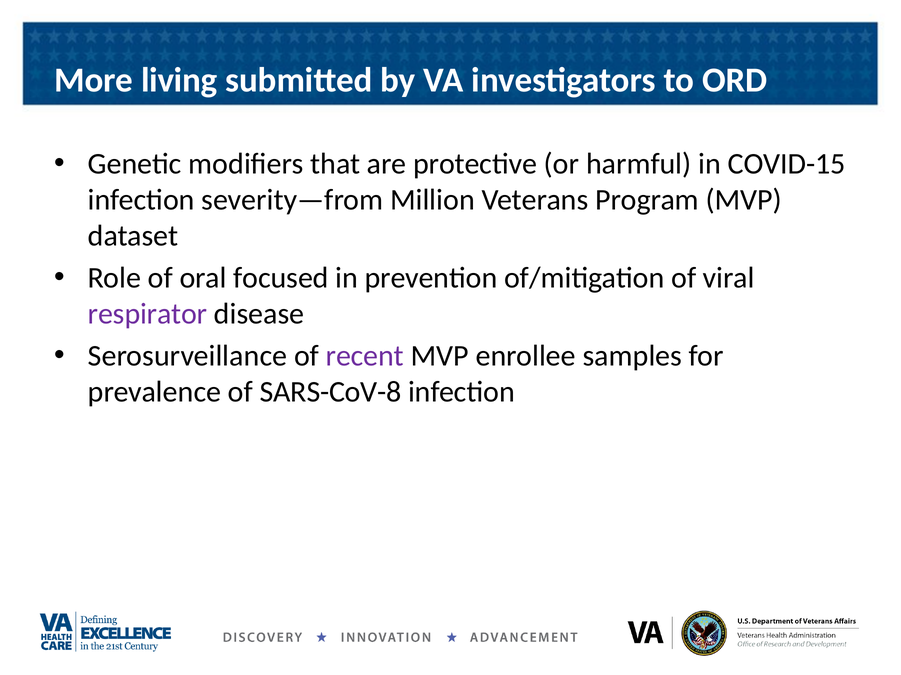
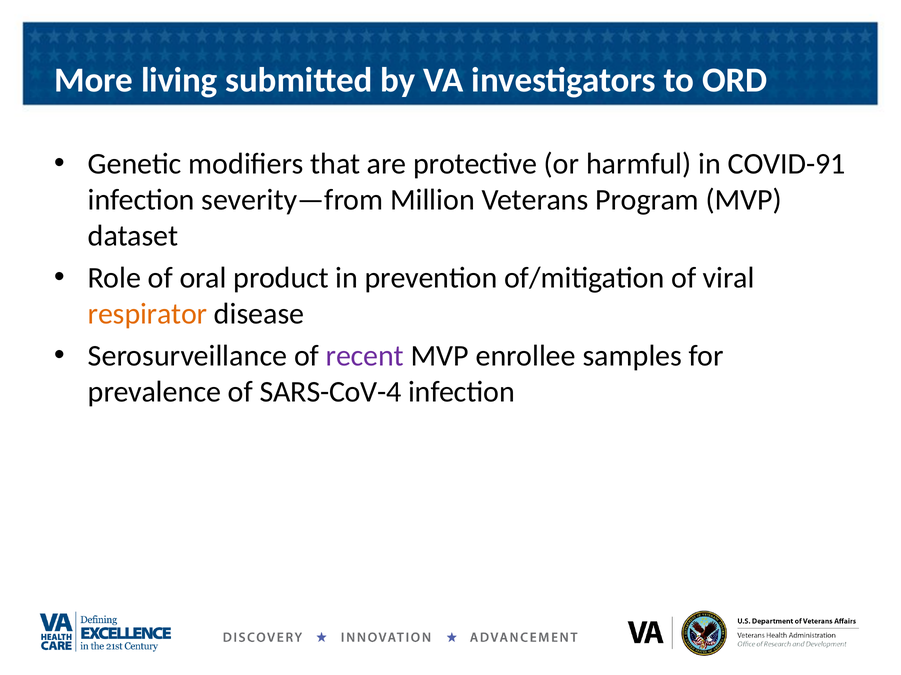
COVID-15: COVID-15 -> COVID-91 (787, 164)
focused: focused -> product (281, 278)
respirator colour: purple -> orange (148, 314)
SARS-CoV-8: SARS-CoV-8 -> SARS-CoV-4 (331, 392)
